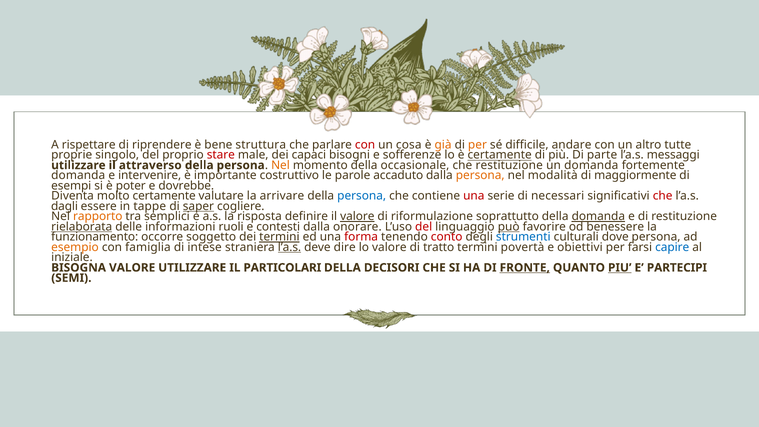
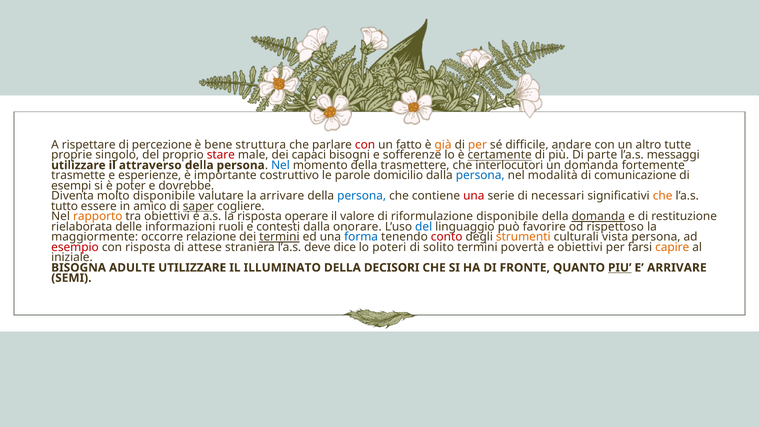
riprendere: riprendere -> percezione (162, 145)
cosa: cosa -> fatto (409, 145)
Nel colour: orange -> blue (280, 165)
occasionale: occasionale -> trasmettere (415, 165)
che restituzione: restituzione -> interlocutori (509, 165)
domanda: domanda -> trasmette (78, 175)
intervenire: intervenire -> esperienze (150, 175)
accaduto: accaduto -> domicilio (398, 175)
persona colour: orange -> blue (480, 175)
maggiormente: maggiormente -> comunicazione (635, 175)
molto certamente: certamente -> disponibile (164, 196)
che colour: red -> orange (663, 196)
dagli: dagli -> tutto (64, 206)
tappe: tappe -> amico (150, 206)
tra semplici: semplici -> obiettivi (167, 216)
definire: definire -> operare (306, 216)
valore underline: present -> none (357, 216)
riformulazione soprattutto: soprattutto -> disponibile (507, 216)
rielaborata underline: present -> none (82, 227)
del colour: red -> blue (424, 227)
può underline: present -> none (509, 227)
benessere: benessere -> rispettoso (615, 227)
funzionamento: funzionamento -> maggiormente (95, 237)
soggetto: soggetto -> relazione (211, 237)
forma colour: red -> blue (361, 237)
strumenti colour: blue -> orange (523, 237)
dove: dove -> vista (615, 237)
esempio colour: orange -> red (75, 247)
con famiglia: famiglia -> risposta (148, 247)
intese: intese -> attese (205, 247)
l’a.s underline: present -> none (289, 247)
dire: dire -> dice (345, 247)
lo valore: valore -> poteri (389, 247)
tratto: tratto -> solito (439, 247)
capire colour: blue -> orange (672, 247)
BISOGNA VALORE: VALORE -> ADULTE (132, 268)
PARTICOLARI: PARTICOLARI -> ILLUMINATO (282, 268)
FRONTE underline: present -> none (525, 268)
E PARTECIPI: PARTECIPI -> ARRIVARE (677, 268)
